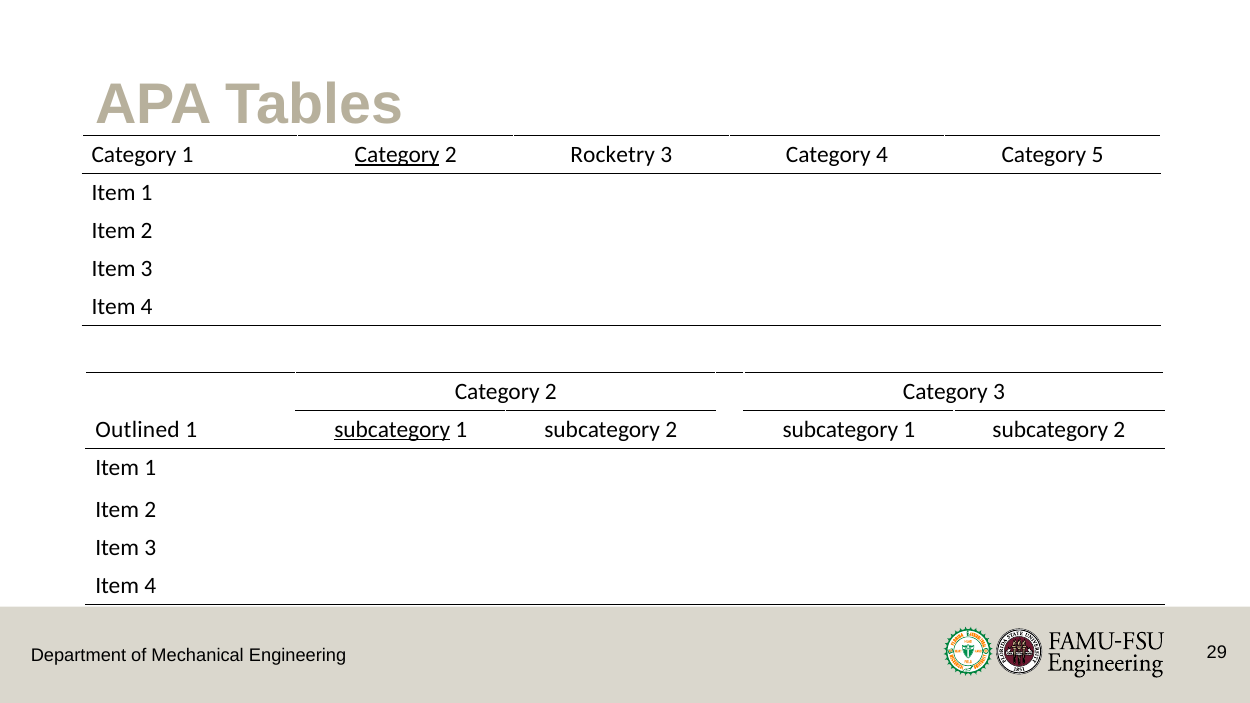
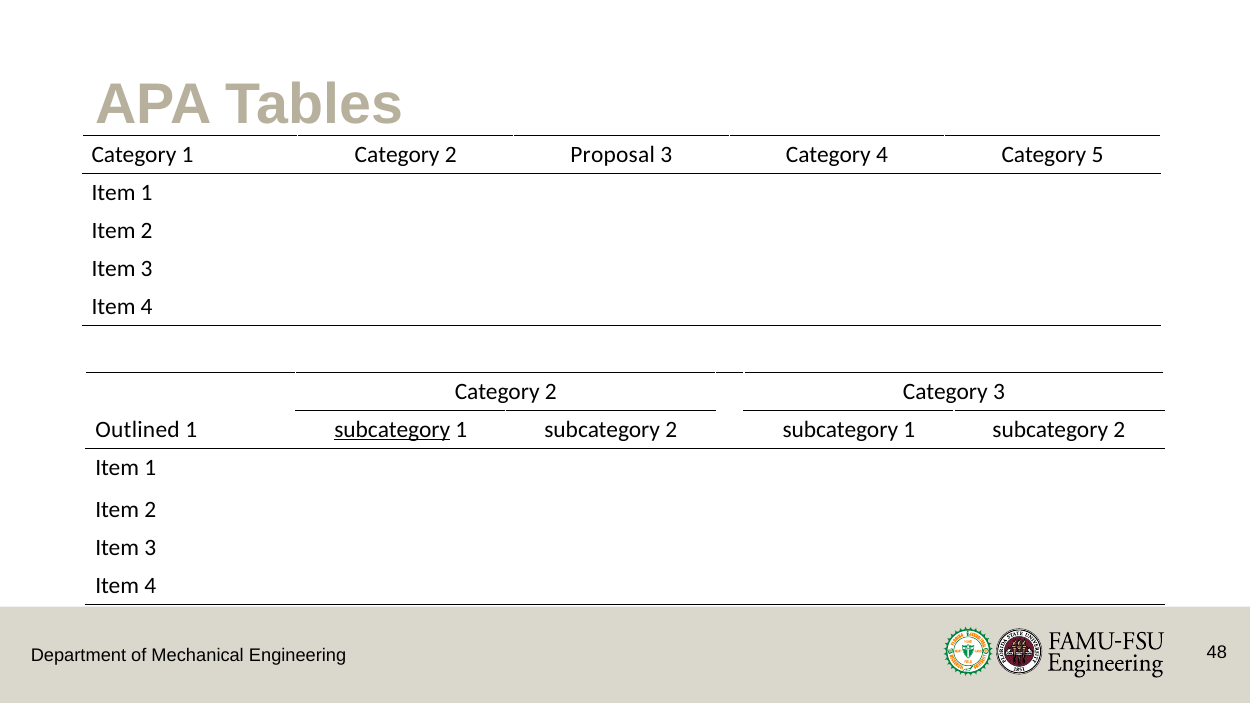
Category underline: present -> none (397, 155)
Rocketry: Rocketry -> Proposal (613, 155)
29: 29 -> 48 (1217, 653)
